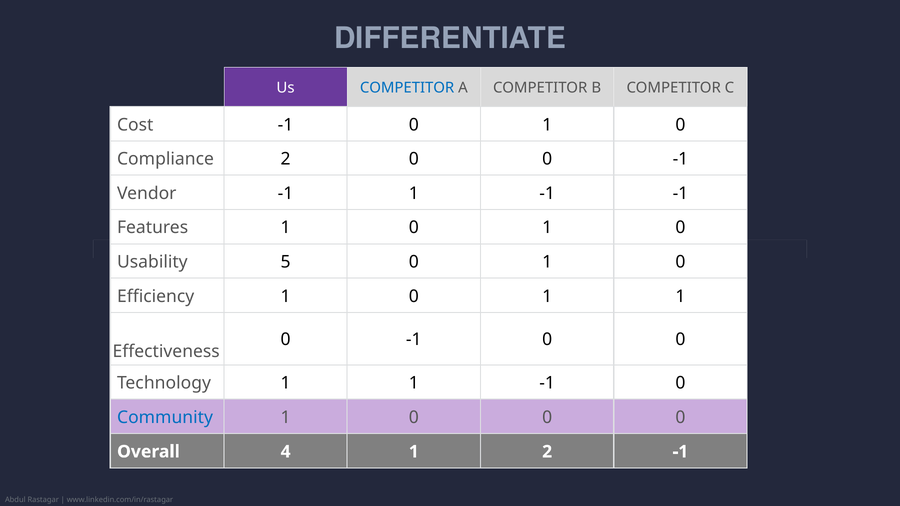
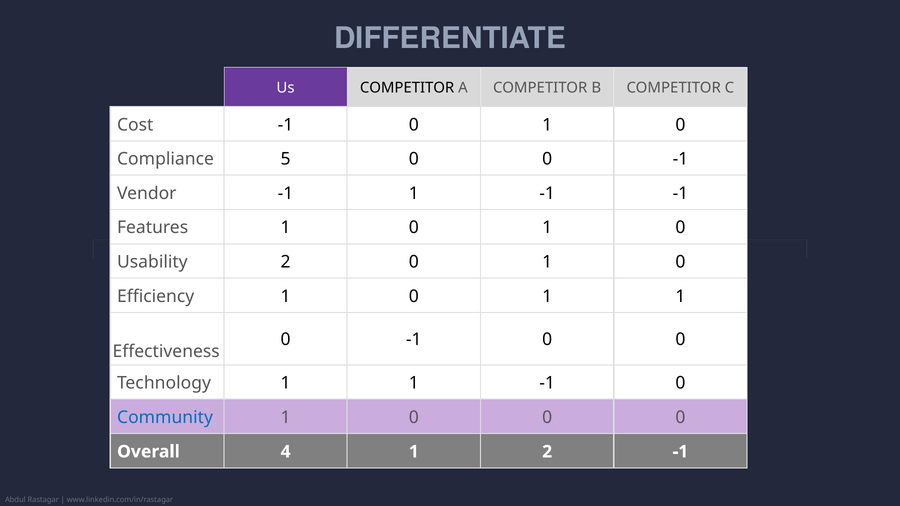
COMPETITOR colour: blue -> black (407, 88)
Compliance 2: 2 -> 5 (286, 159)
Usability 5: 5 -> 2 (286, 262)
